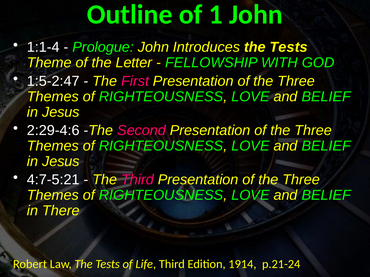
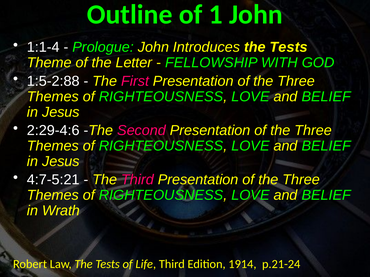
1:5-2:47: 1:5-2:47 -> 1:5-2:88 (53, 81)
There: There -> Wrath (61, 211)
